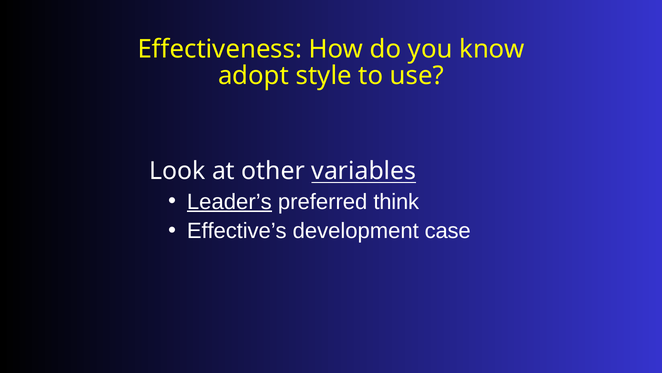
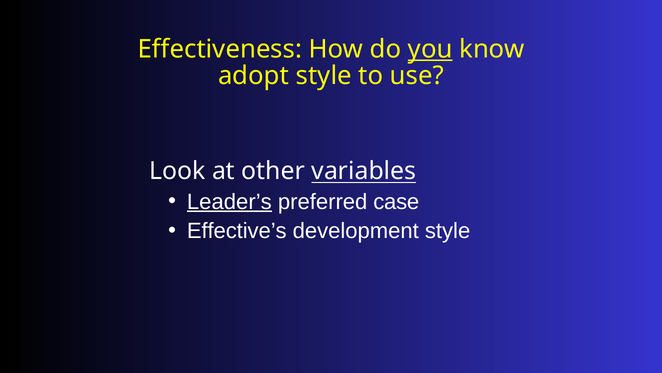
you underline: none -> present (430, 49)
think: think -> case (396, 201)
development case: case -> style (448, 231)
